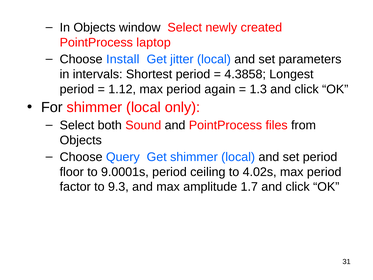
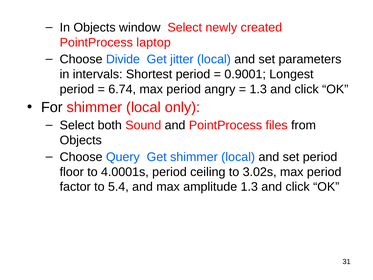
Install: Install -> Divide (123, 59)
4.3858: 4.3858 -> 0.9001 (245, 74)
1.12: 1.12 -> 6.74 (122, 89)
again: again -> angry (220, 89)
9.0001s: 9.0001s -> 4.0001s (125, 172)
4.02s: 4.02s -> 3.02s (260, 172)
9.3: 9.3 -> 5.4 (118, 187)
amplitude 1.7: 1.7 -> 1.3 (249, 187)
